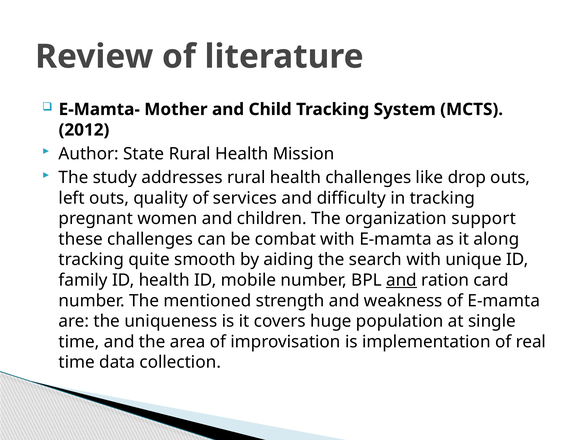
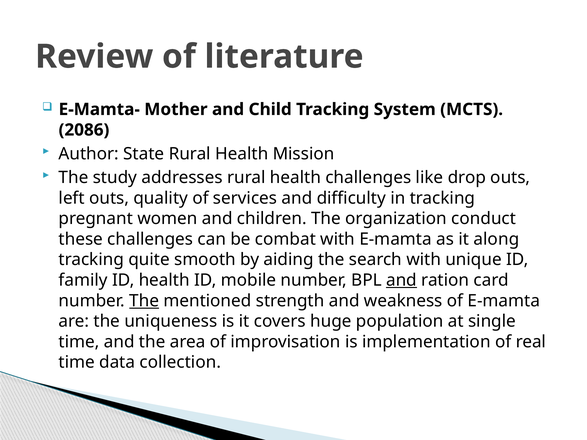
2012: 2012 -> 2086 (84, 130)
support: support -> conduct (484, 219)
The underline: none -> present (144, 301)
